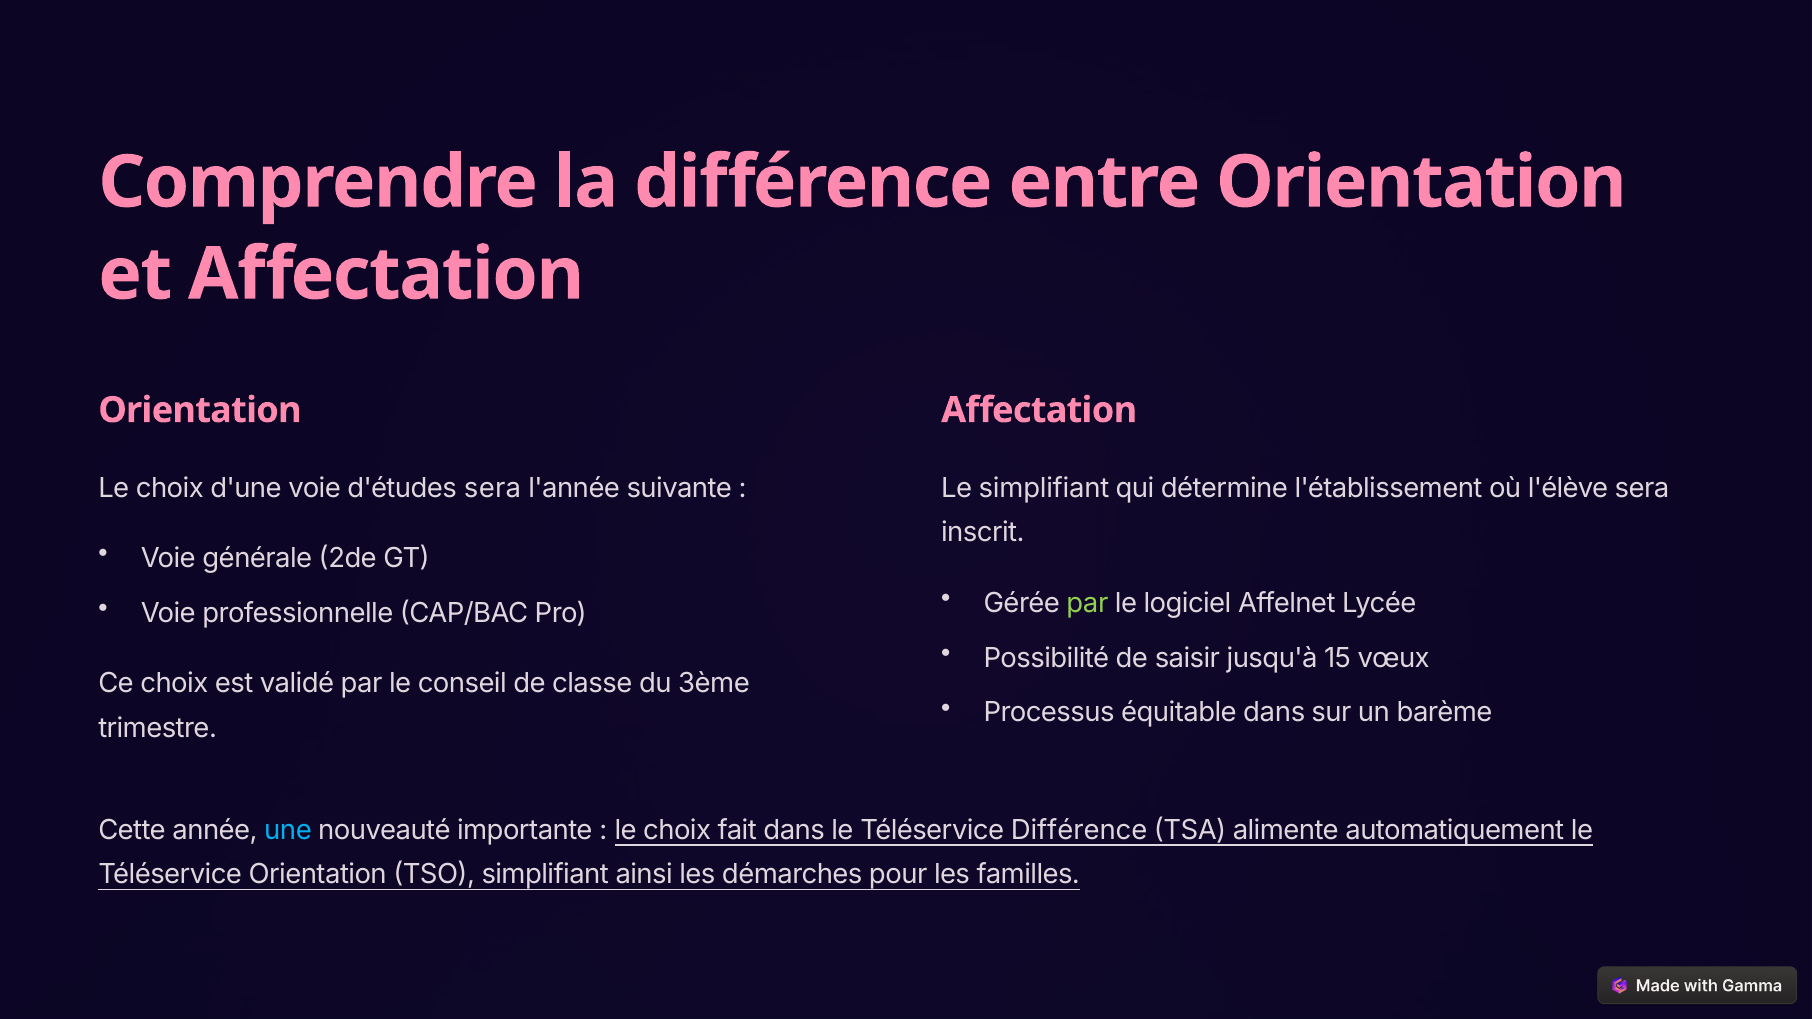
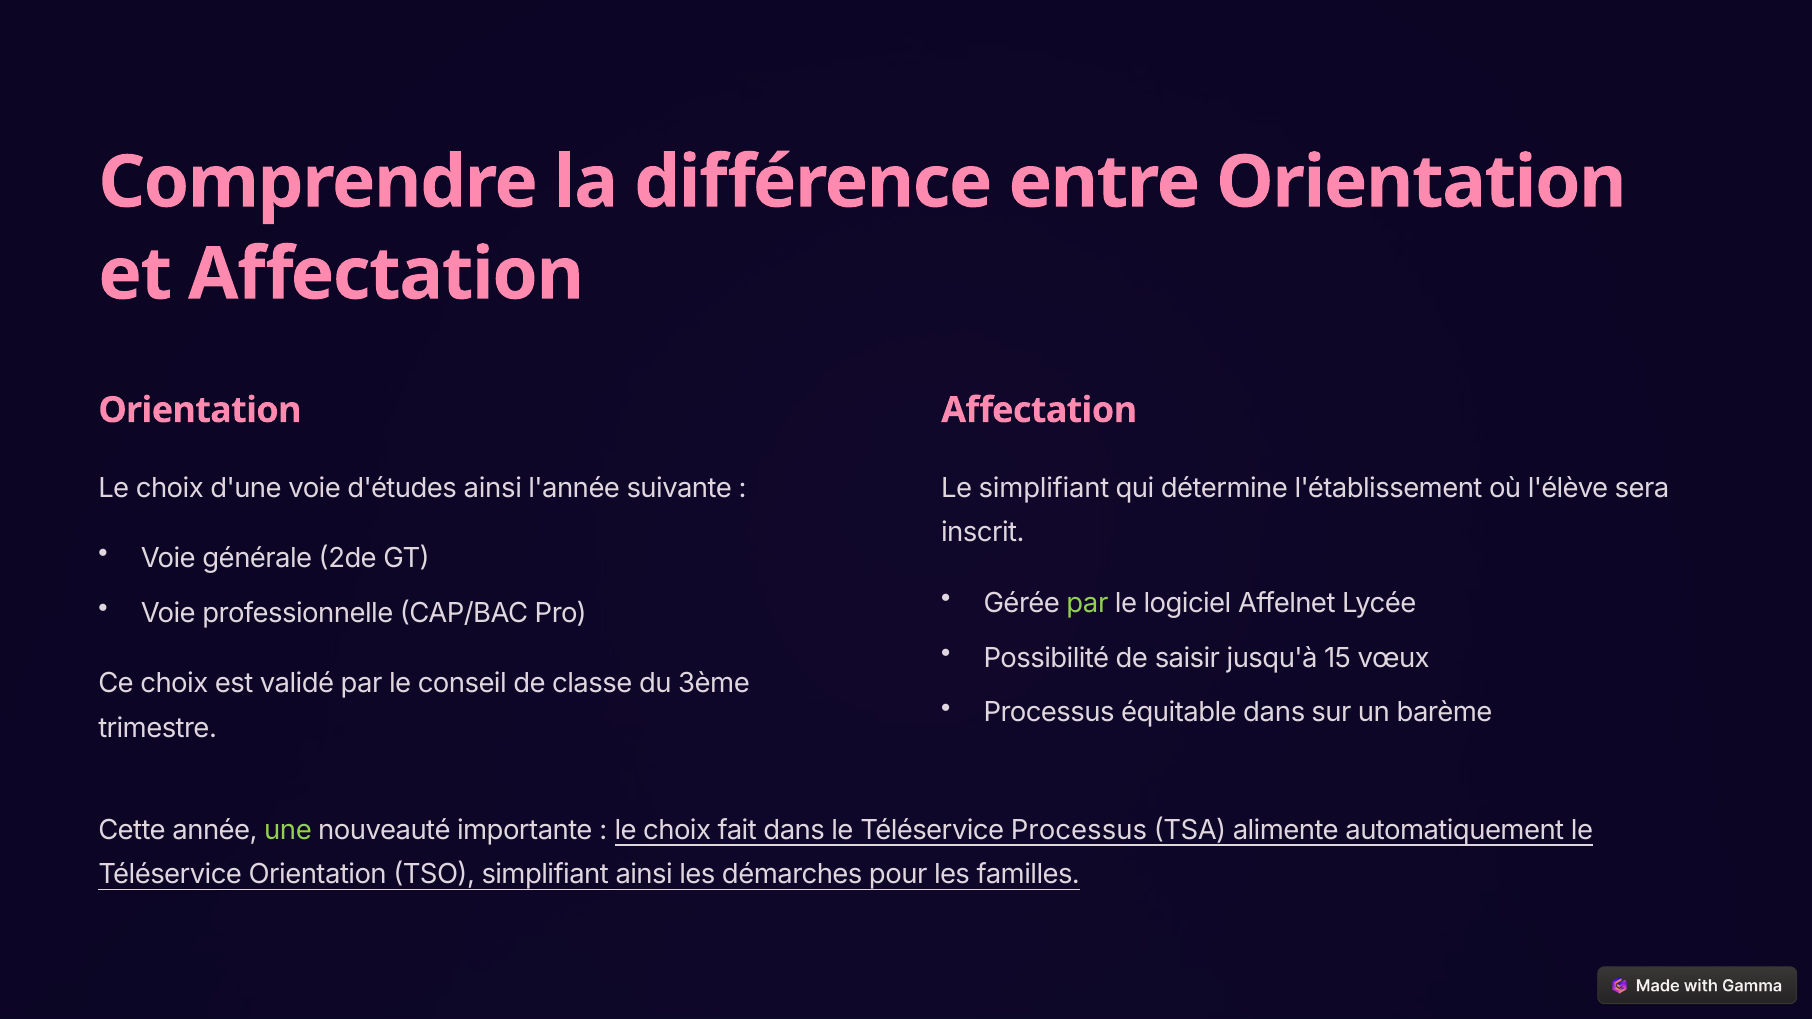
d'études sera: sera -> ainsi (493, 488)
une colour: light blue -> light green (288, 830)
Téléservice Différence: Différence -> Processus (1079, 830)
